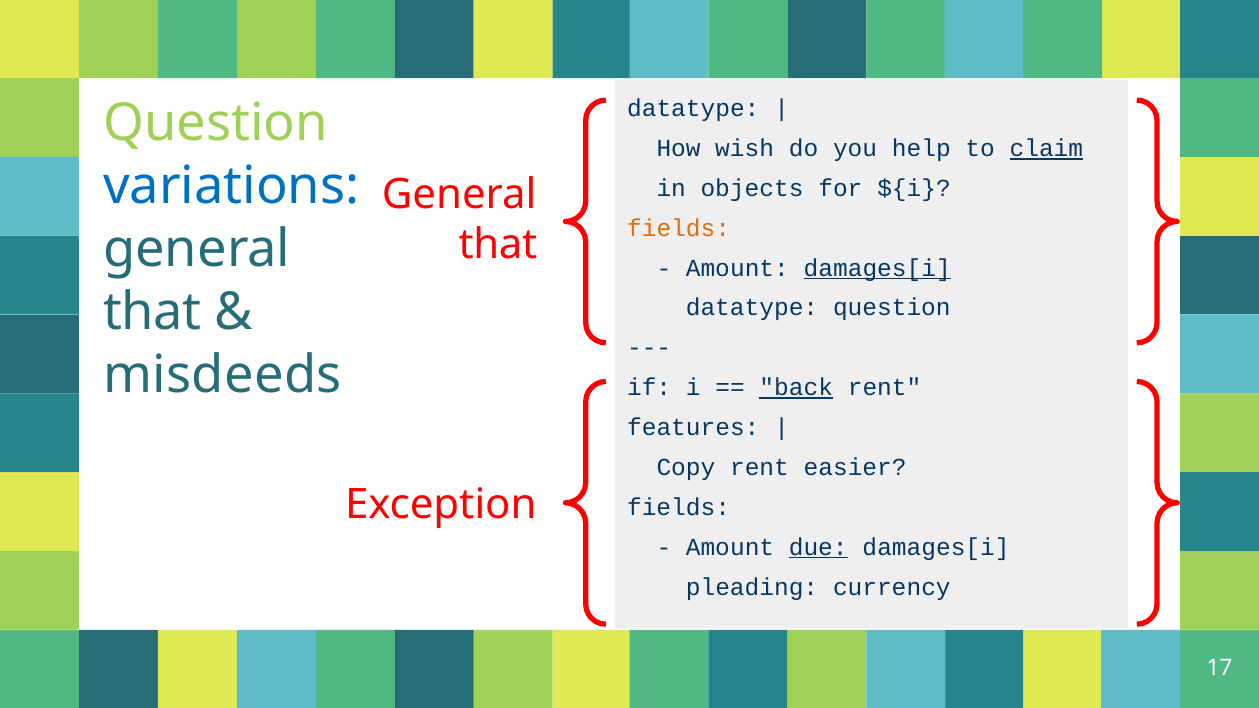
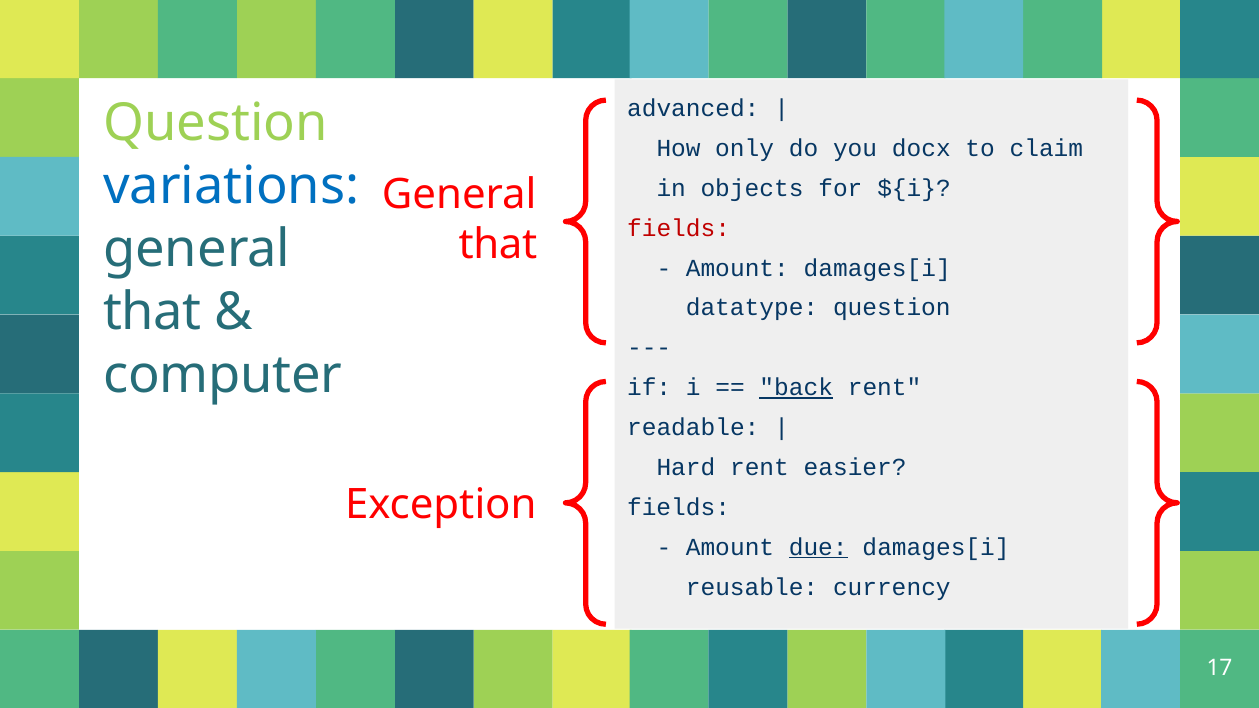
datatype: datatype -> advanced (693, 108)
wish: wish -> only (745, 148)
help: help -> docx (921, 148)
claim underline: present -> none (1046, 148)
fields colour: orange -> red (679, 228)
damages[i underline: present -> none (877, 268)
misdeeds: misdeeds -> computer (223, 375)
features: features -> readable (693, 428)
Copy: Copy -> Hard (686, 468)
pleading: pleading -> reusable (752, 587)
